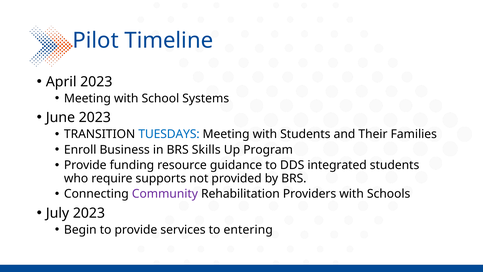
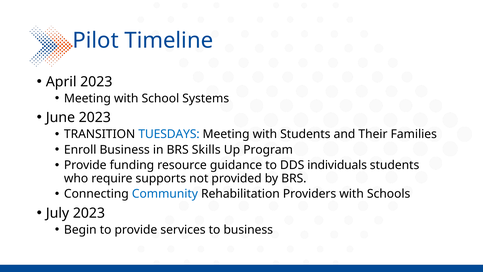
integrated: integrated -> individuals (337, 165)
Community colour: purple -> blue (165, 194)
to entering: entering -> business (248, 229)
